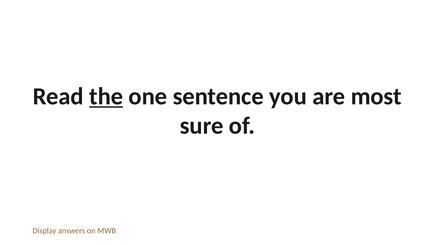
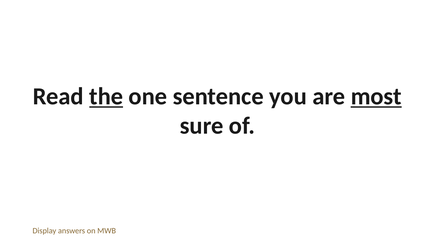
most underline: none -> present (376, 96)
